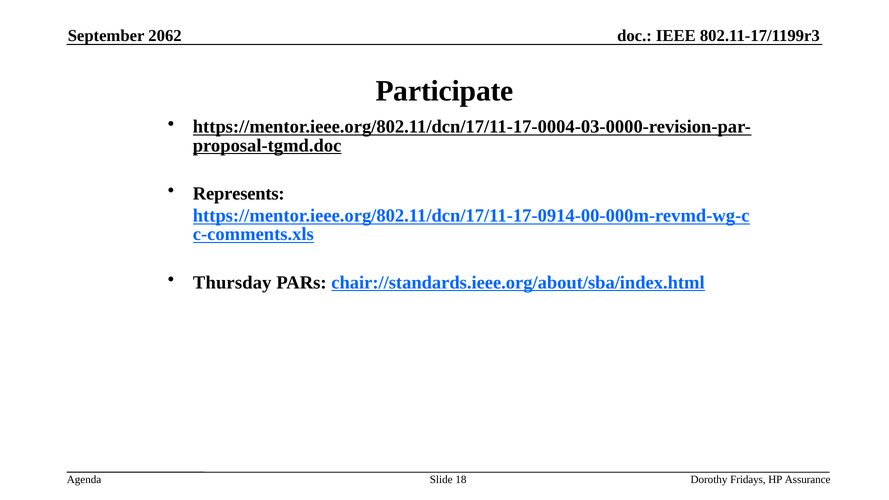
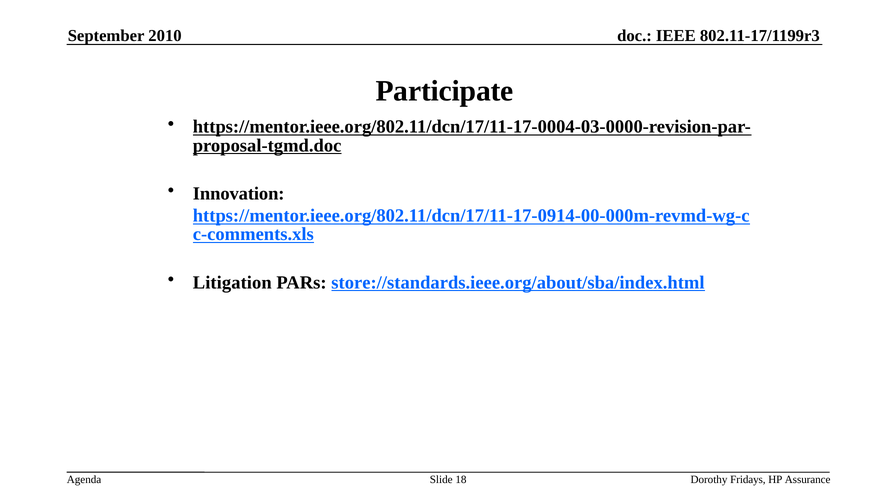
2062: 2062 -> 2010 (165, 36)
Represents: Represents -> Innovation (239, 194)
Thursday: Thursday -> Litigation (232, 283)
chair://standards.ieee.org/about/sba/index.html: chair://standards.ieee.org/about/sba/index.html -> store://standards.ieee.org/about/sba/index.html (518, 283)
